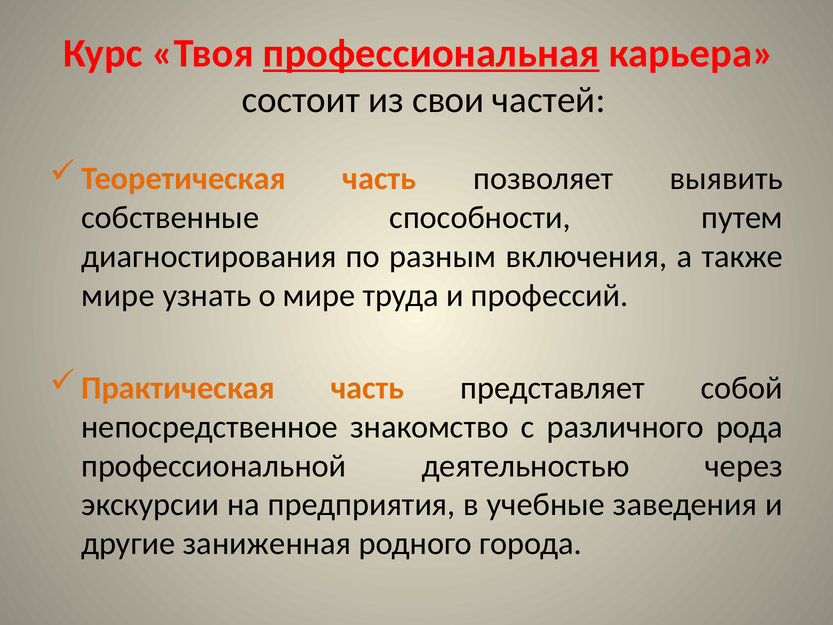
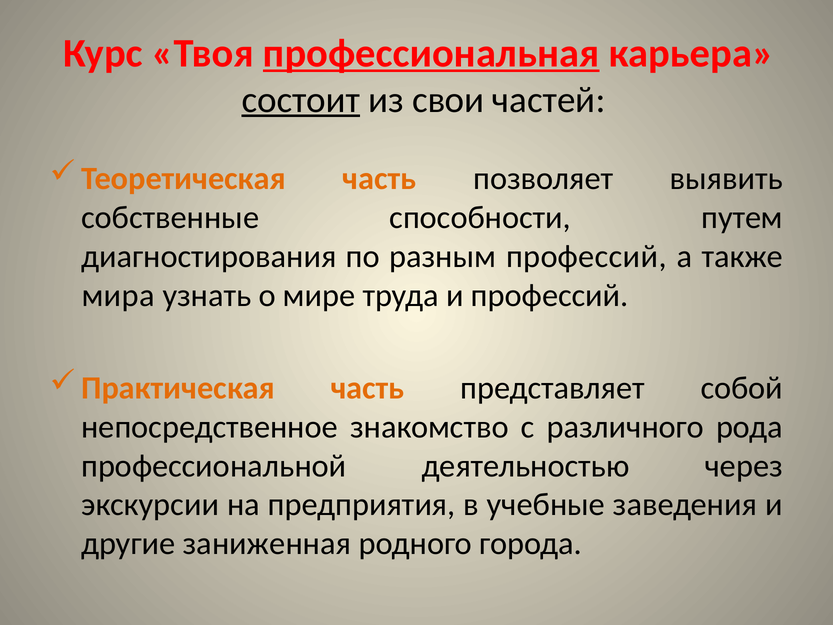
состоит underline: none -> present (301, 100)
разным включения: включения -> профессий (586, 256)
мире: мире -> мира (118, 295)
